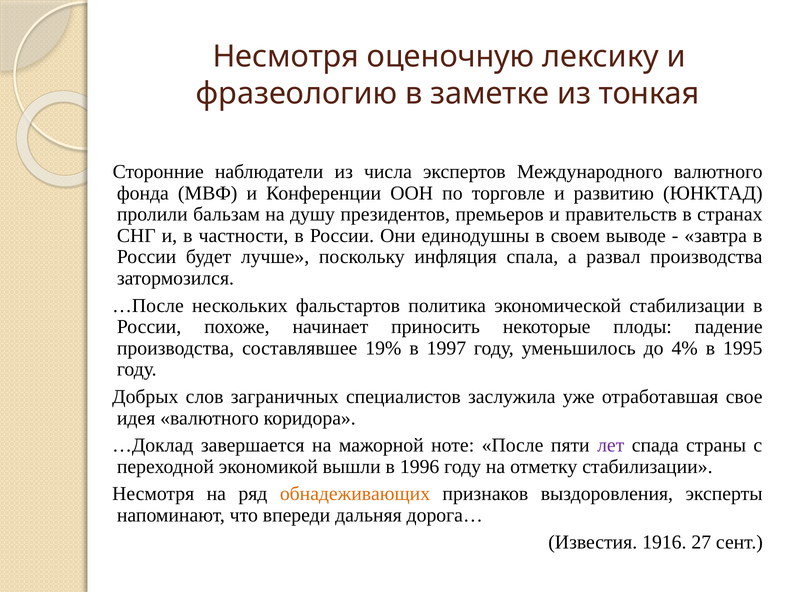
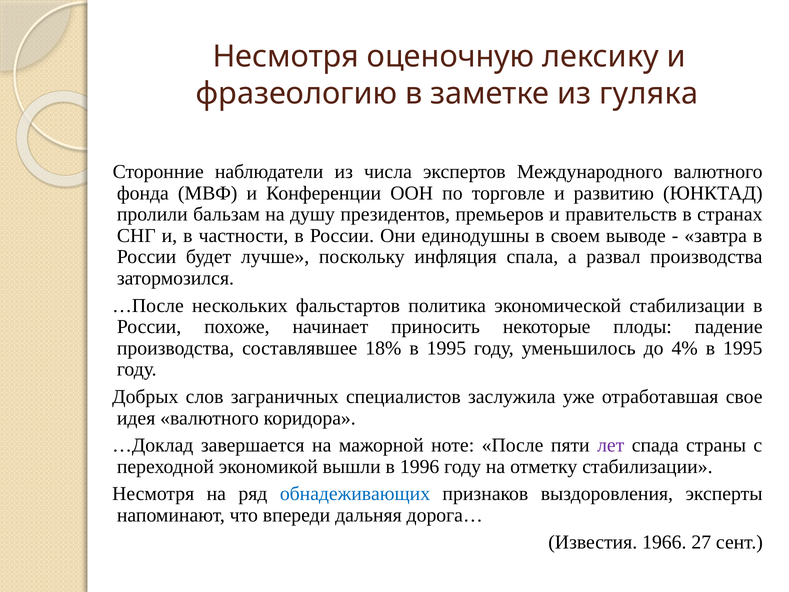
тонкая: тонкая -> гуляка (649, 93)
19%: 19% -> 18% (383, 348)
1997: 1997 -> 1995 (446, 348)
обнадеживающих colour: orange -> blue (355, 494)
1916: 1916 -> 1966 (664, 542)
